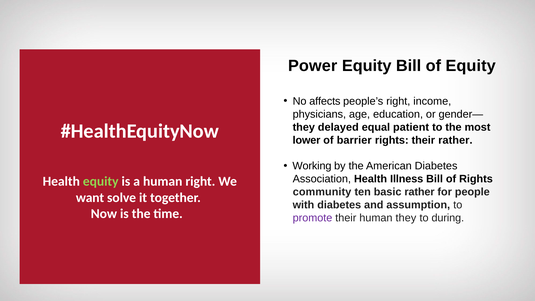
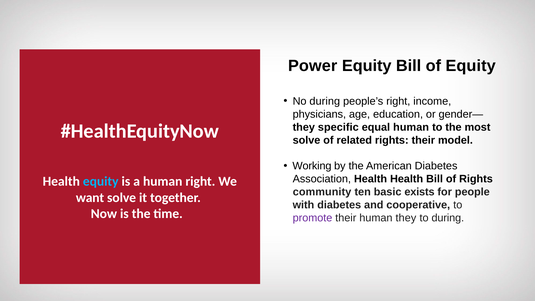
No affects: affects -> during (325, 101)
delayed: delayed -> specific (338, 127)
equal patient: patient -> human (411, 127)
lower: lower -> solve (306, 140)
barrier: barrier -> related (354, 140)
their rather: rather -> model (455, 140)
Health Illness: Illness -> Health (407, 179)
equity colour: light green -> light blue (101, 181)
basic rather: rather -> exists (420, 192)
assumption: assumption -> cooperative (418, 205)
